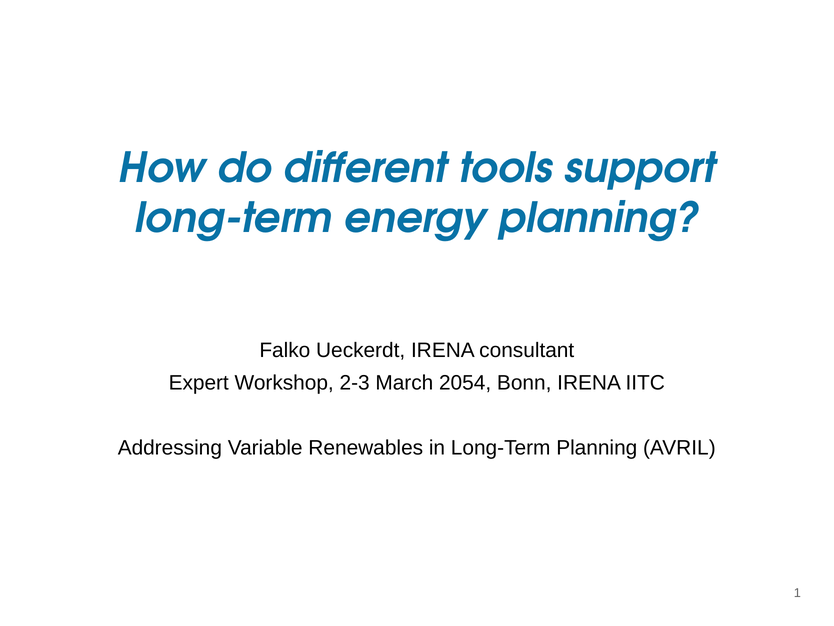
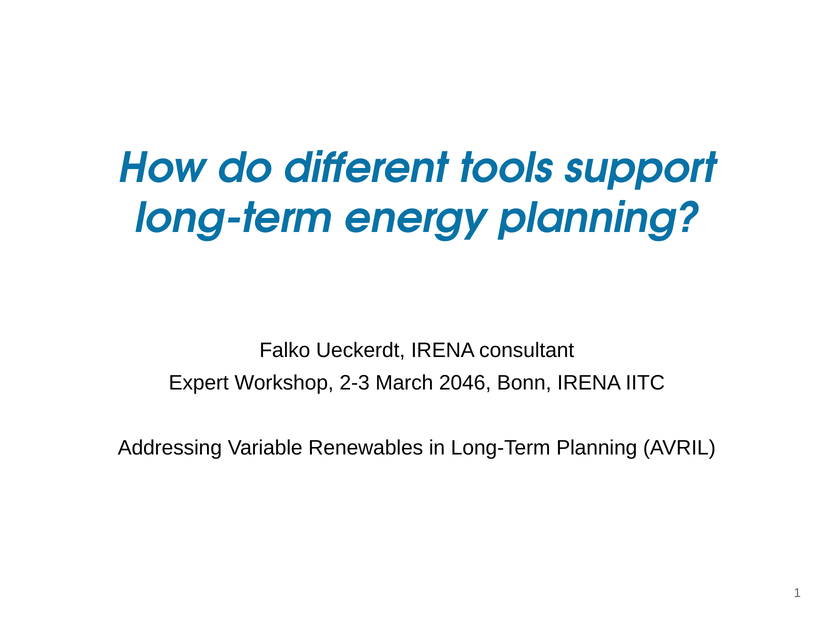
2054: 2054 -> 2046 (465, 383)
